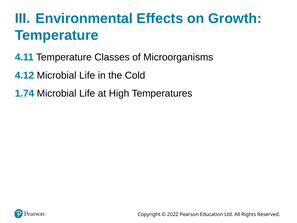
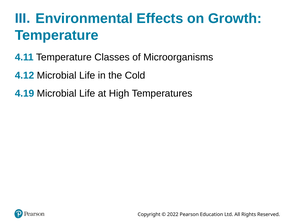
1.74: 1.74 -> 4.19 (24, 93)
